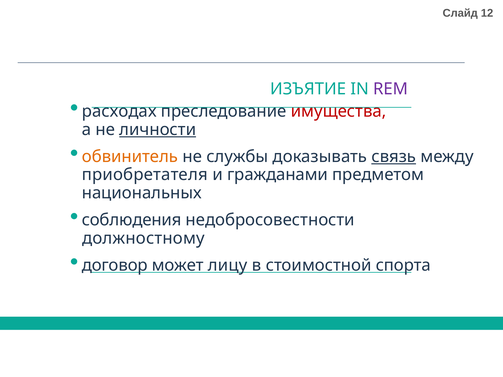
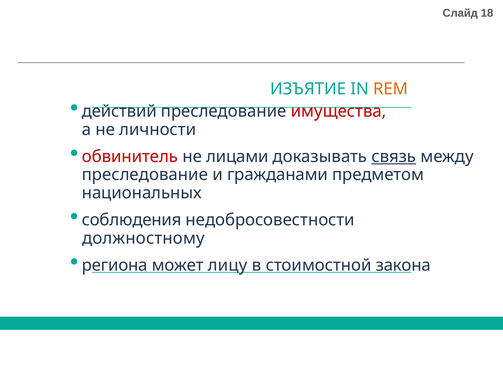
12: 12 -> 18 (487, 13)
REM colour: purple -> orange (391, 89)
расходах: расходах -> действий (119, 112)
личности underline: present -> none (158, 130)
обвинитель colour: orange -> red (130, 157)
службы: службы -> лицами (237, 157)
приобретателя: приобретателя -> преследование (145, 175)
договор: договор -> региона (115, 266)
спорта: спорта -> закона (403, 266)
